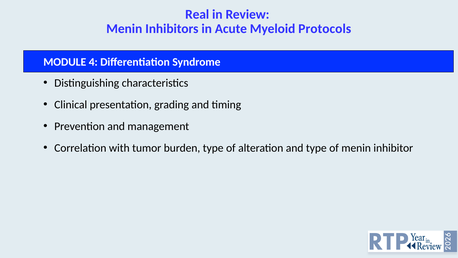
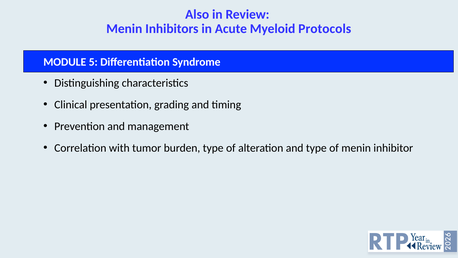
Real: Real -> Also (197, 14)
4: 4 -> 5 (93, 62)
